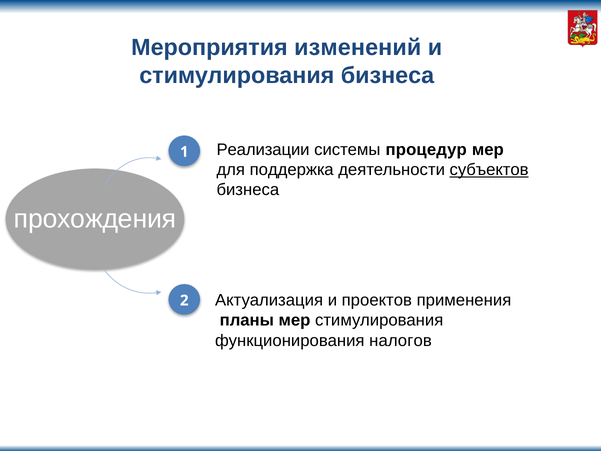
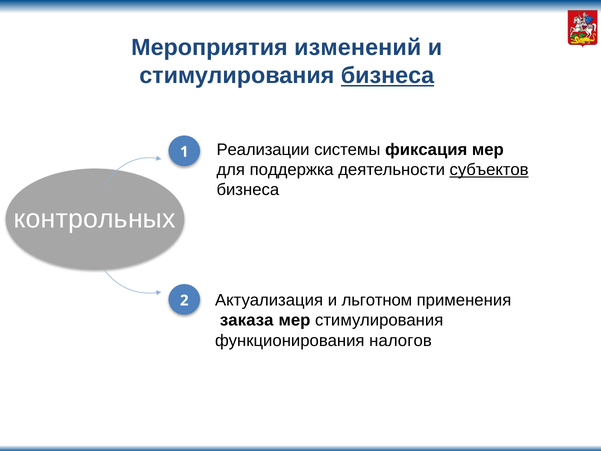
бизнеса underline: none -> present (387, 76)
процедур: процедур -> фиксация (426, 150)
прохождения: прохождения -> контрольных (95, 219)
проектов: проектов -> льготном (377, 300)
планы: планы -> заказа (247, 320)
